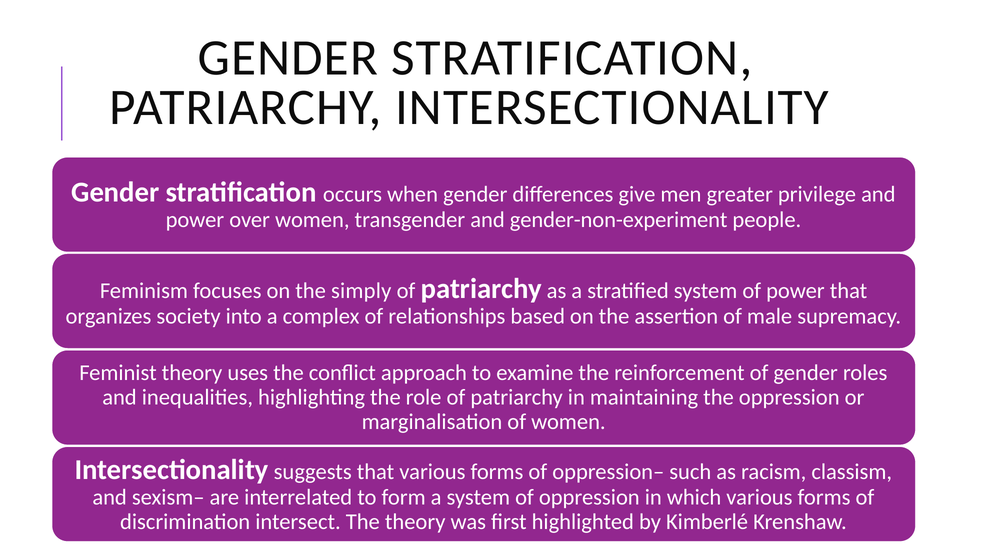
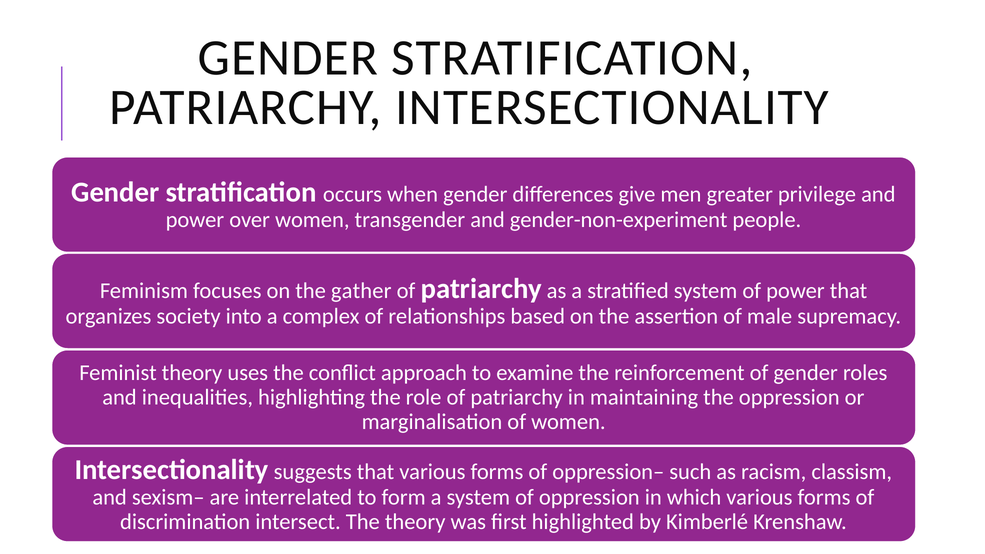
simply: simply -> gather (361, 291)
